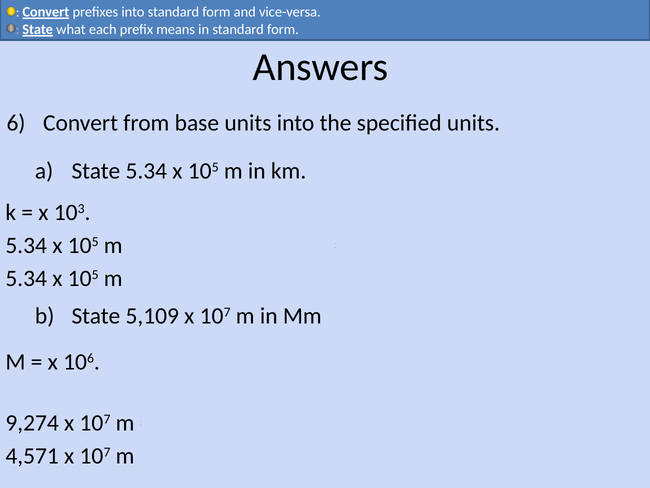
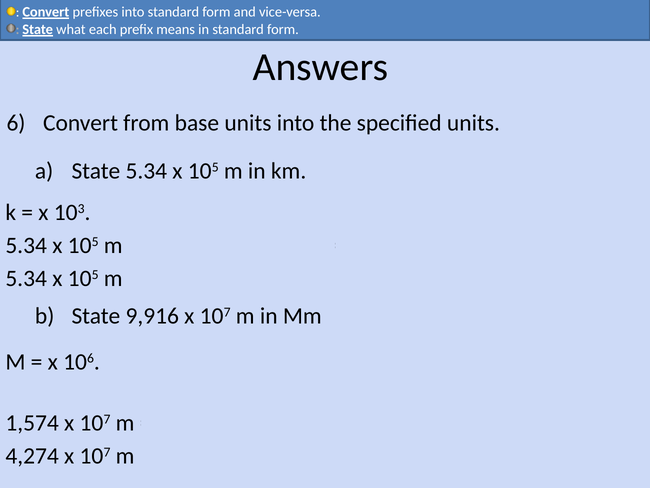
5,109: 5,109 -> 9,916 (152, 316)
9,274: 9,274 -> 1,574 (32, 423)
4,571: 4,571 -> 4,274 (32, 455)
